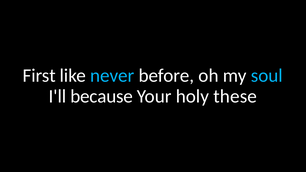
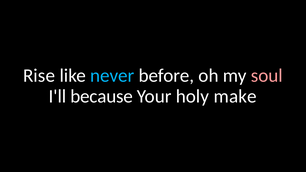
First: First -> Rise (39, 76)
soul colour: light blue -> pink (267, 76)
these: these -> make (235, 96)
